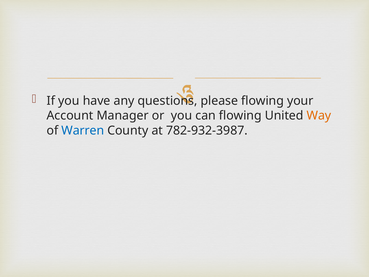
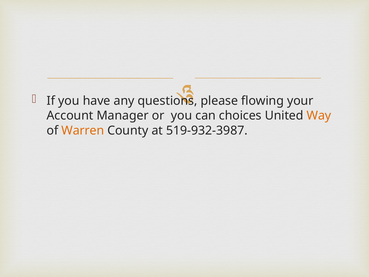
can flowing: flowing -> choices (240, 116)
Warren colour: blue -> orange (83, 130)
782-932-3987: 782-932-3987 -> 519-932-3987 (207, 130)
